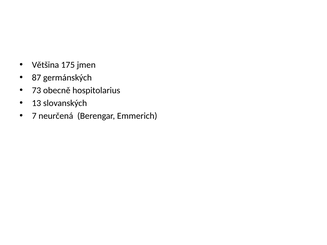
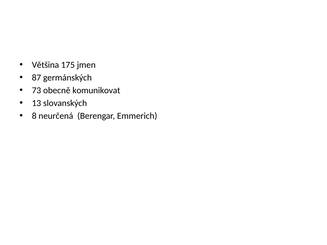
hospitolarius: hospitolarius -> komunikovat (96, 90)
7: 7 -> 8 (34, 116)
